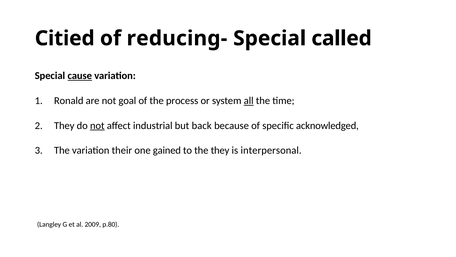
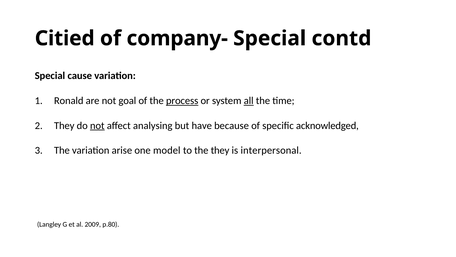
reducing-: reducing- -> company- (177, 38)
called: called -> contd (341, 38)
cause underline: present -> none (80, 76)
process underline: none -> present (182, 101)
industrial: industrial -> analysing (153, 125)
back: back -> have (202, 125)
their: their -> arise (122, 150)
gained: gained -> model (167, 150)
